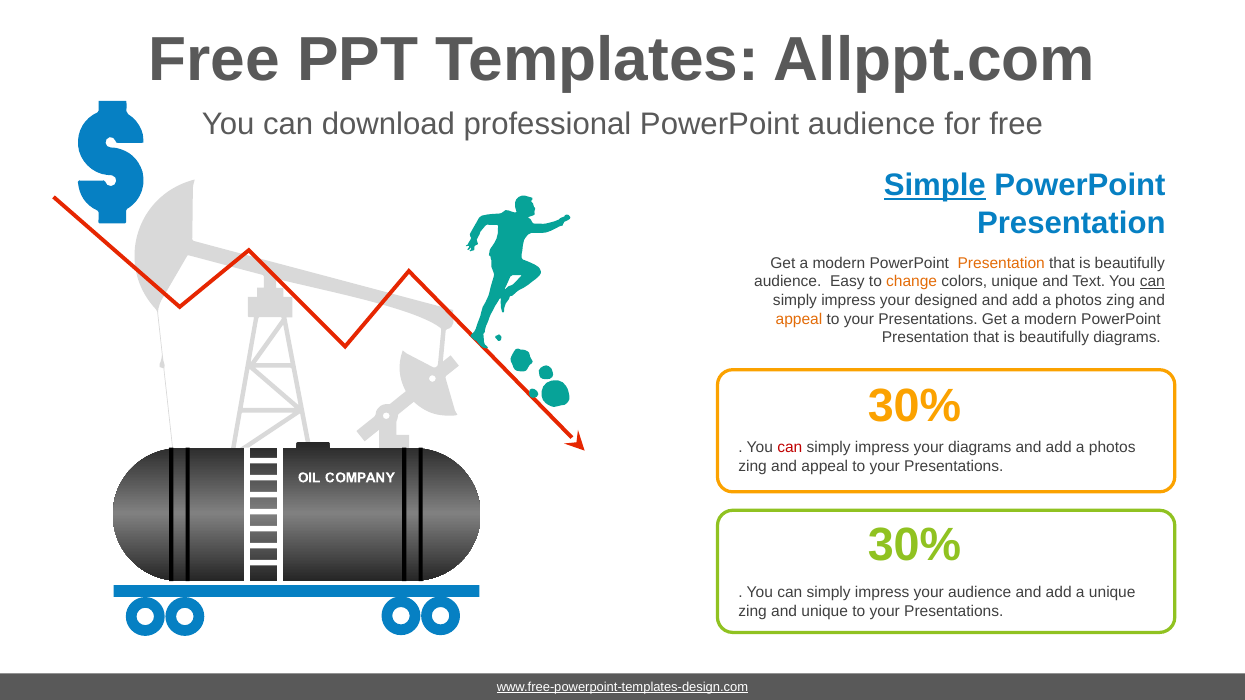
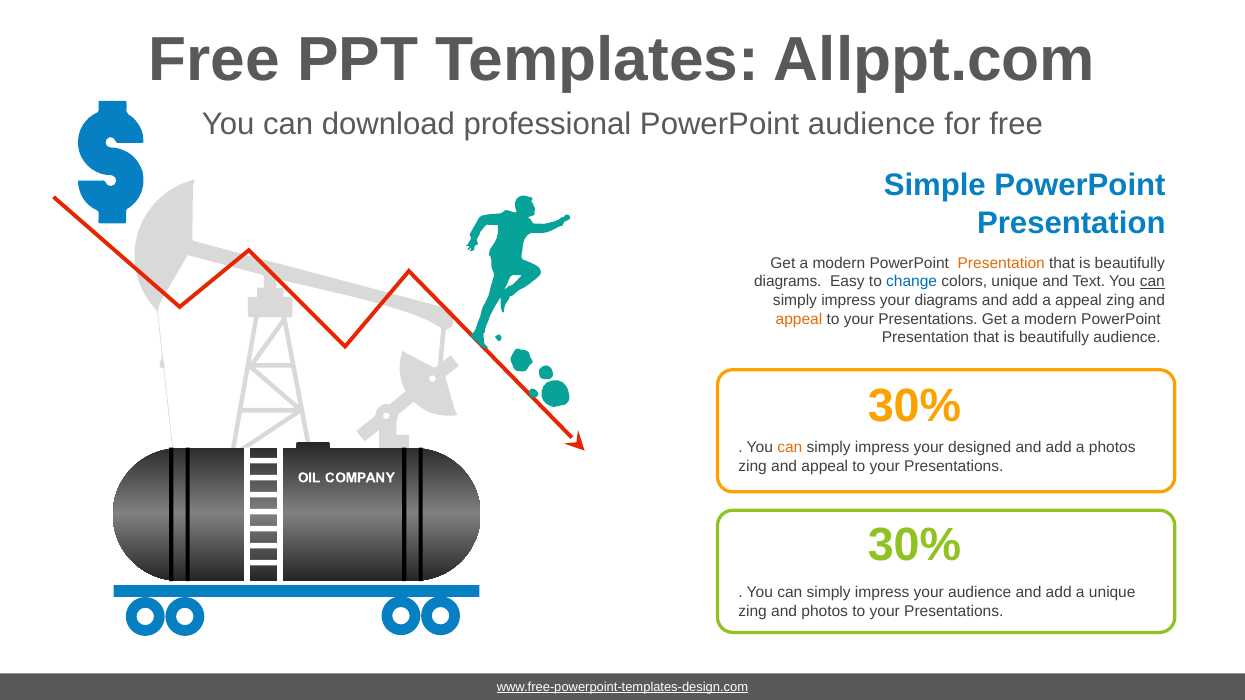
Simple underline: present -> none (935, 186)
audience: audience -> diagrams (788, 282)
change colour: orange -> blue (912, 282)
your designed: designed -> diagrams (946, 300)
photos: photos -> appeal (1079, 300)
beautifully diagrams: diagrams -> audience (1127, 338)
can colour: red -> orange (790, 448)
your diagrams: diagrams -> designed (980, 448)
and unique: unique -> photos (825, 612)
